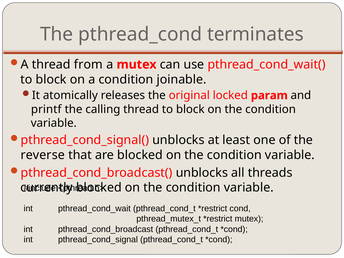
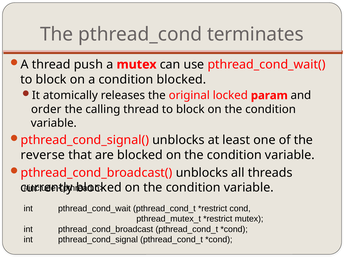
from: from -> push (88, 65)
condition joinable: joinable -> blocked (181, 79)
printf: printf -> order (46, 109)
